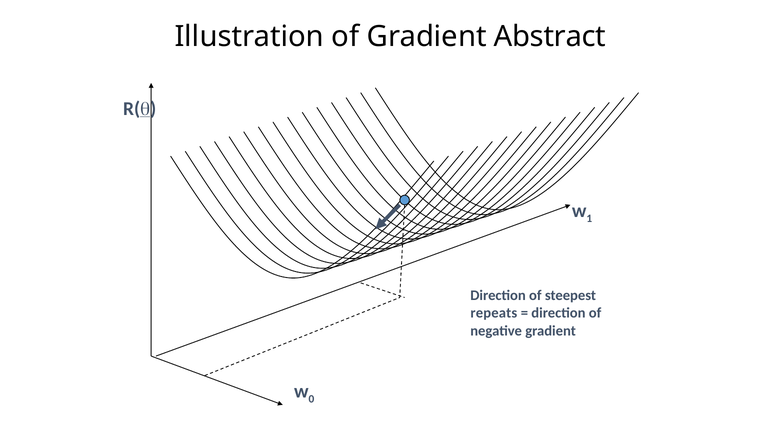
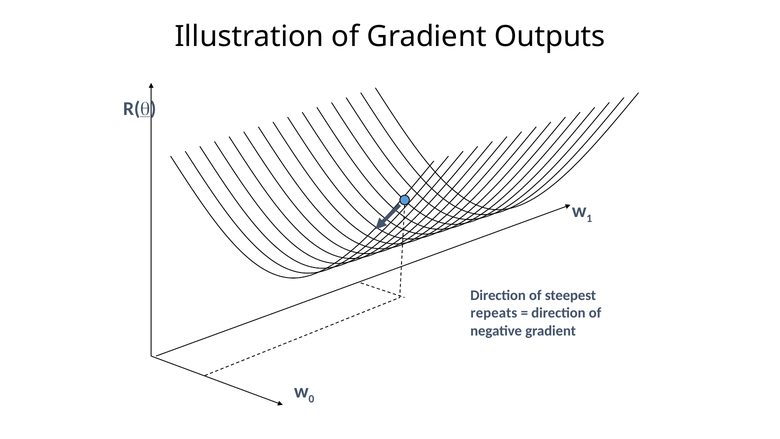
Abstract: Abstract -> Outputs (550, 36)
